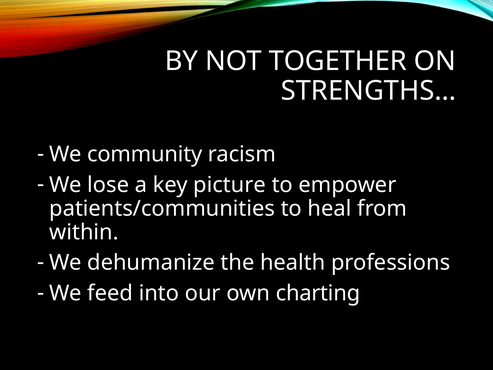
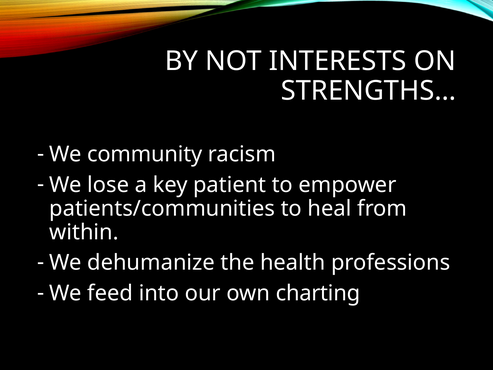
TOGETHER: TOGETHER -> INTERESTS (338, 61)
picture: picture -> patient (230, 185)
